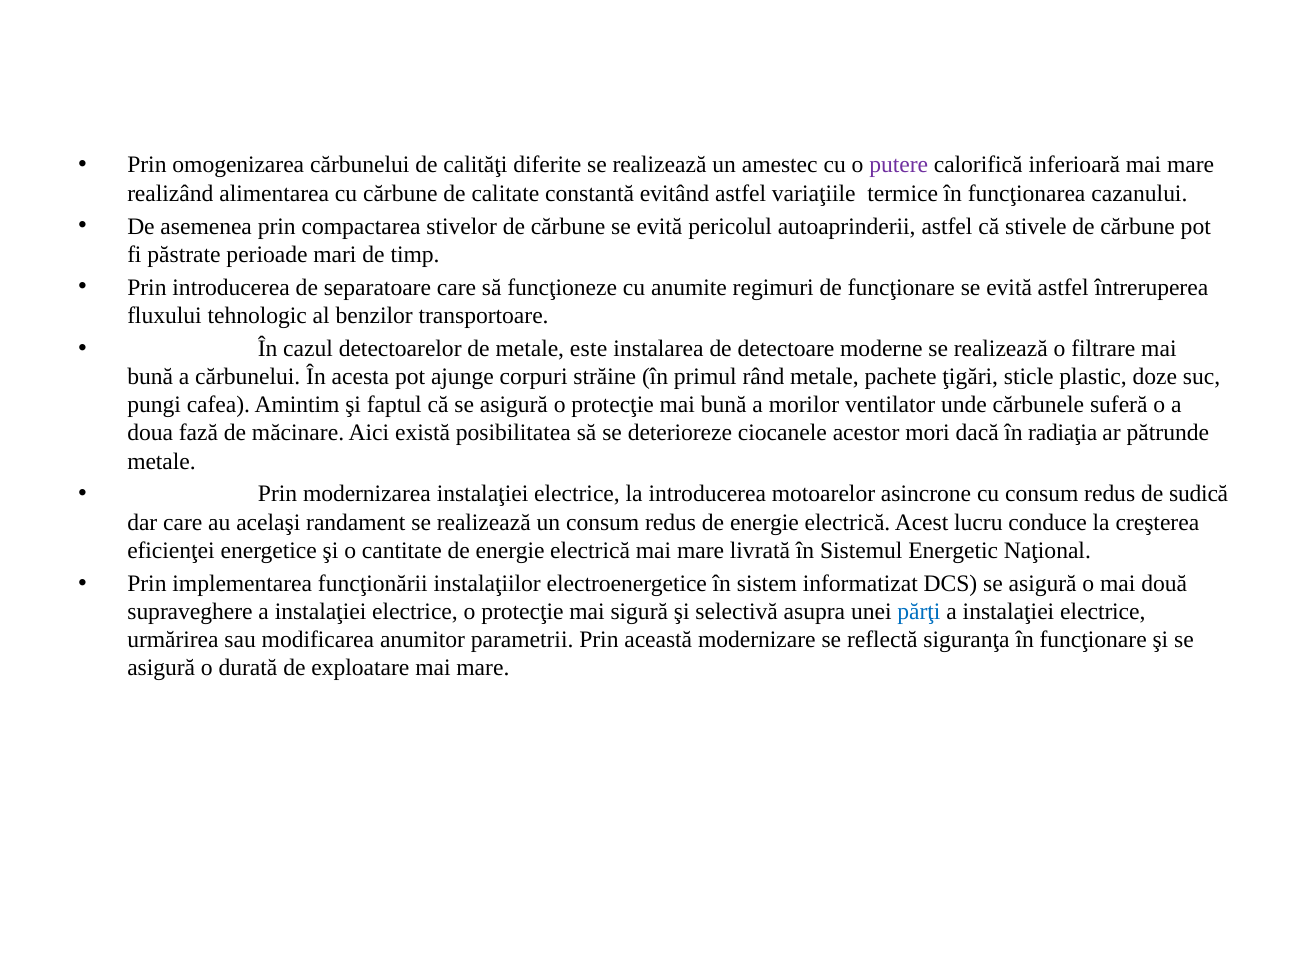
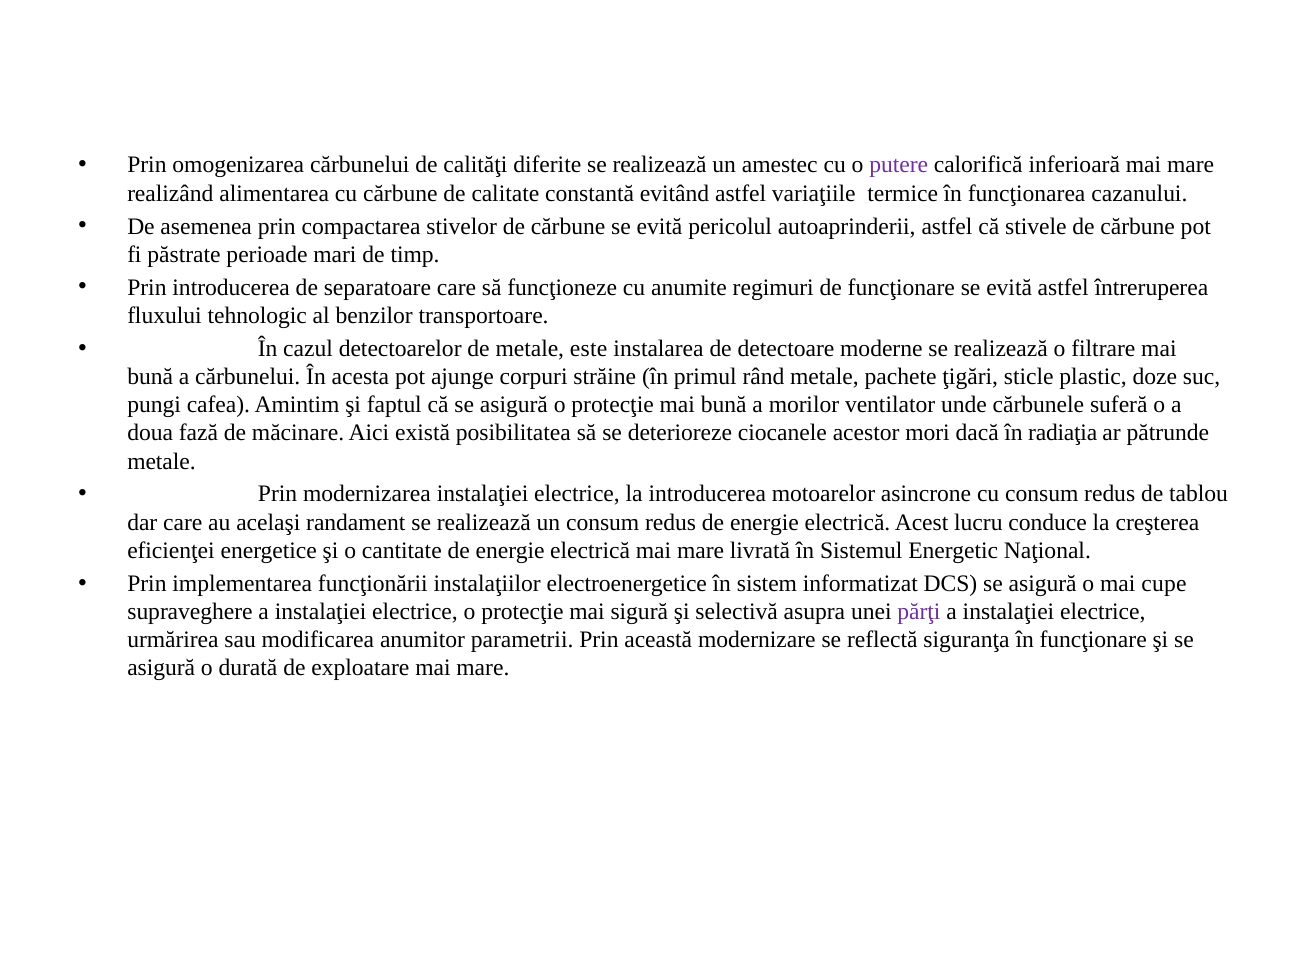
sudică: sudică -> tablou (1199, 494)
două: două -> cupe (1164, 583)
părţi colour: blue -> purple (919, 611)
